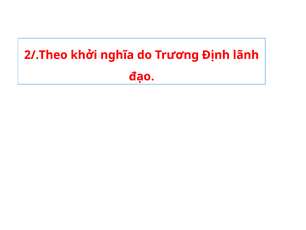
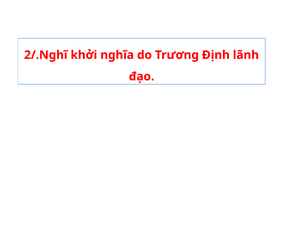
2/.Theo: 2/.Theo -> 2/.Nghĩ (46, 55)
